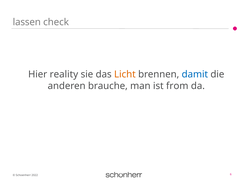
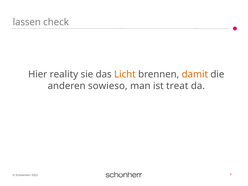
damit colour: blue -> orange (195, 74)
brauche: brauche -> sowieso (108, 86)
from: from -> treat (177, 86)
